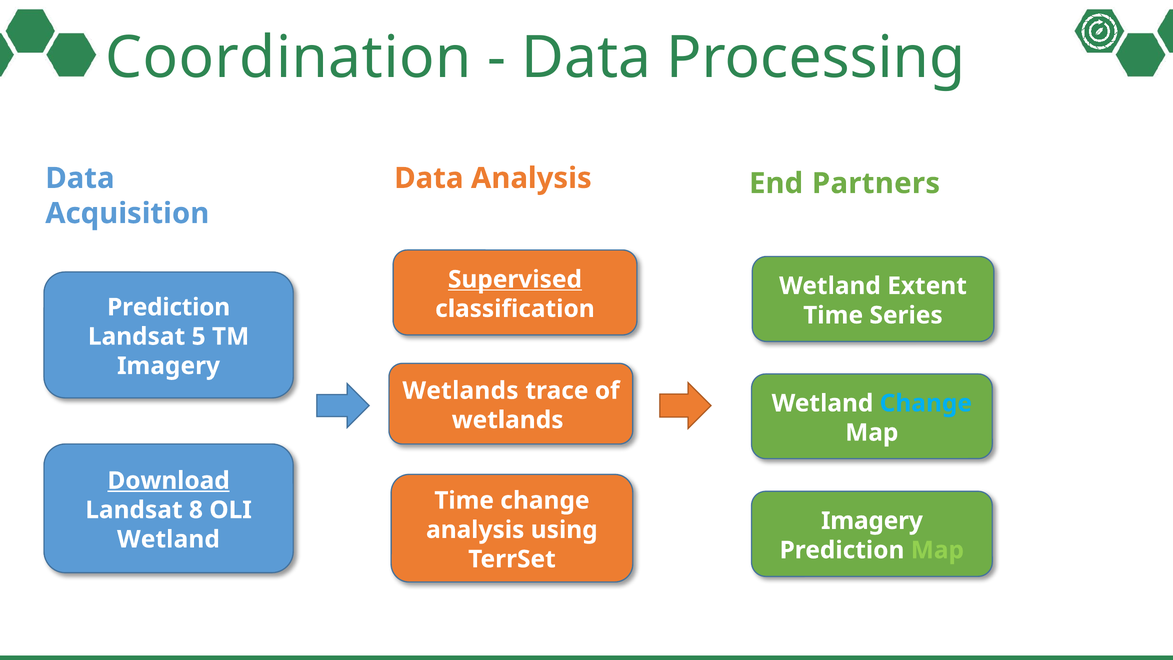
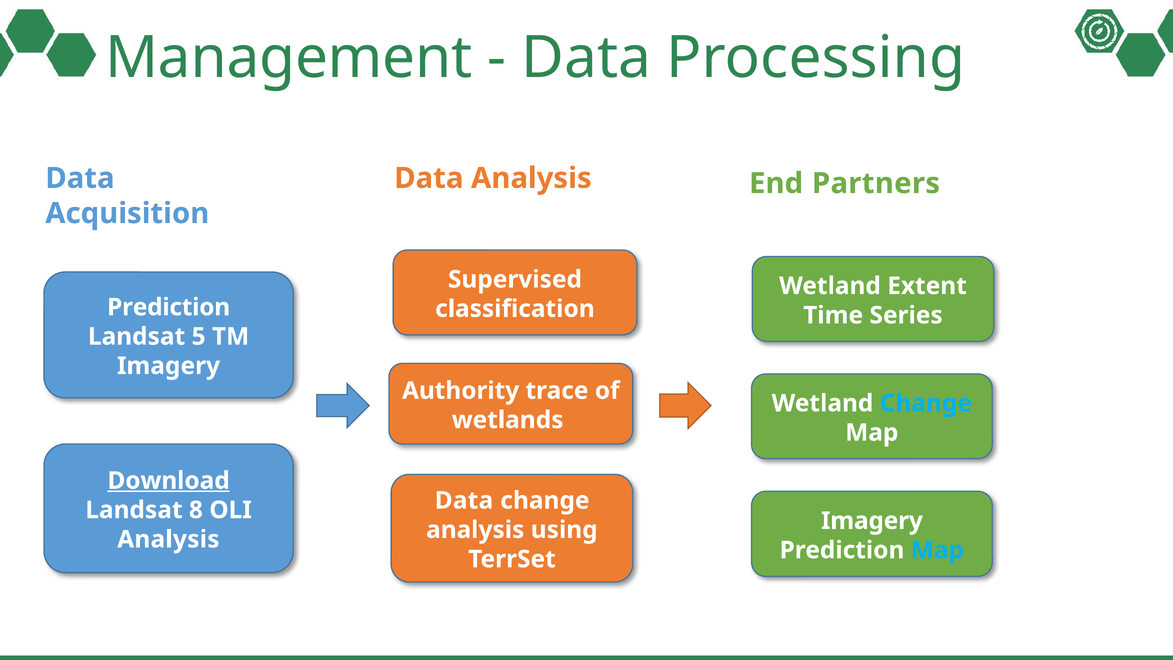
Coordination: Coordination -> Management (289, 58)
Supervised underline: present -> none (515, 279)
Wetlands: Wetlands -> Authority (461, 391)
Time: Time -> Data (464, 500)
Wetland: Wetland -> Analysis (168, 539)
Map colour: light green -> light blue (937, 550)
